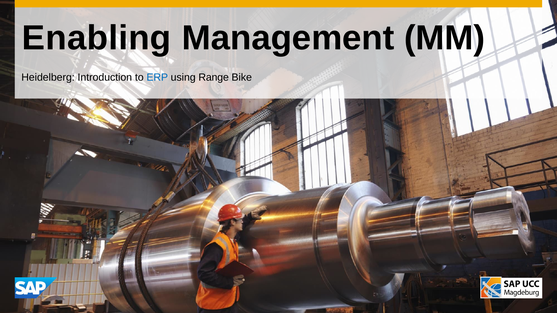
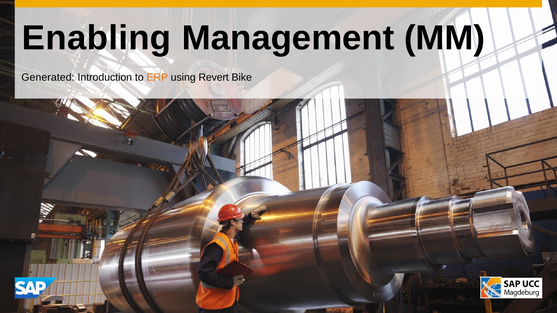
Heidelberg: Heidelberg -> Generated (48, 78)
ERP colour: blue -> orange (157, 78)
Range: Range -> Revert (214, 78)
